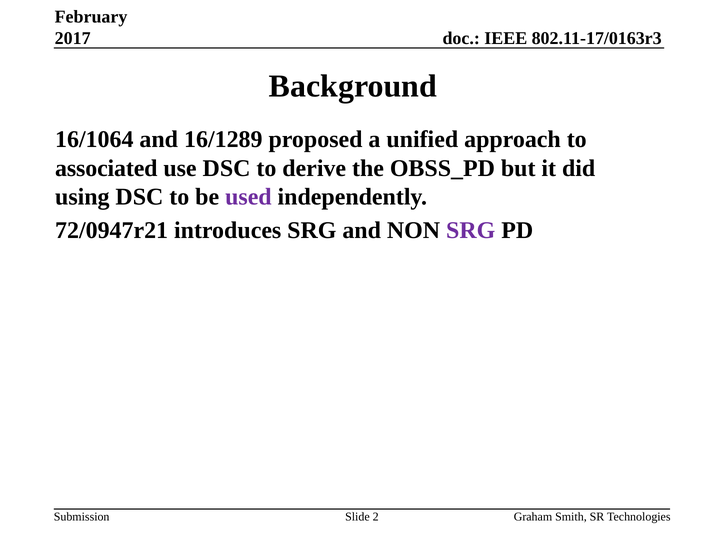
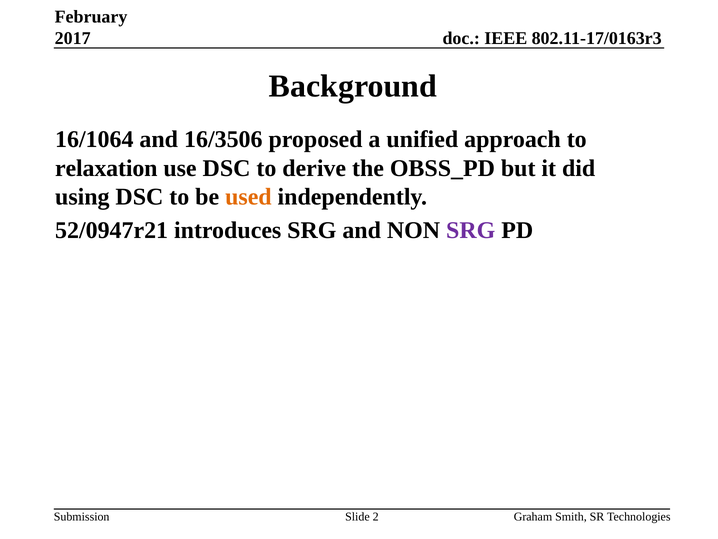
16/1289: 16/1289 -> 16/3506 (223, 139)
associated: associated -> relaxation (106, 168)
used colour: purple -> orange (248, 197)
72/0947r21: 72/0947r21 -> 52/0947r21 (112, 230)
